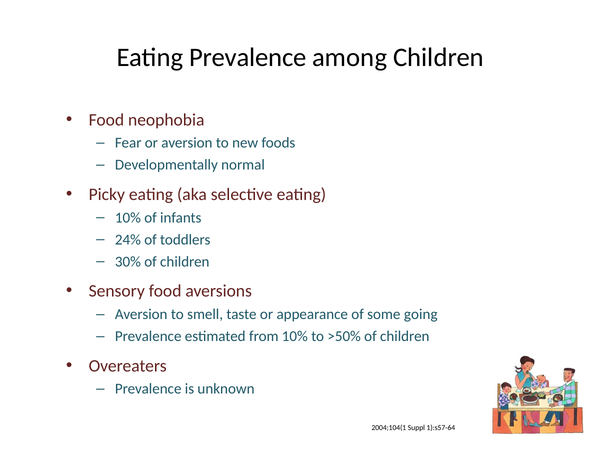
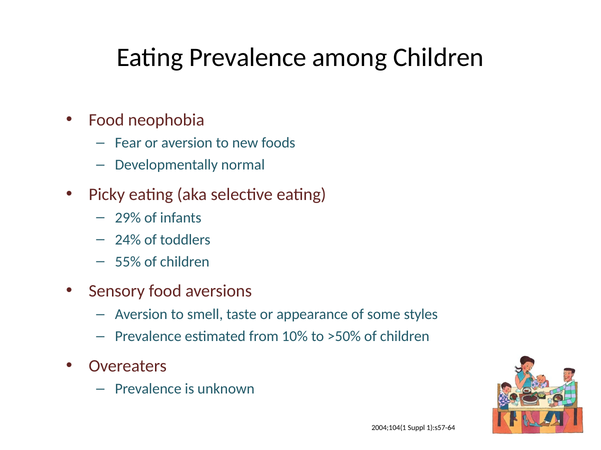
10%: 10% -> 29% (128, 218)
30%: 30% -> 55% (128, 262)
going: going -> styles (421, 315)
